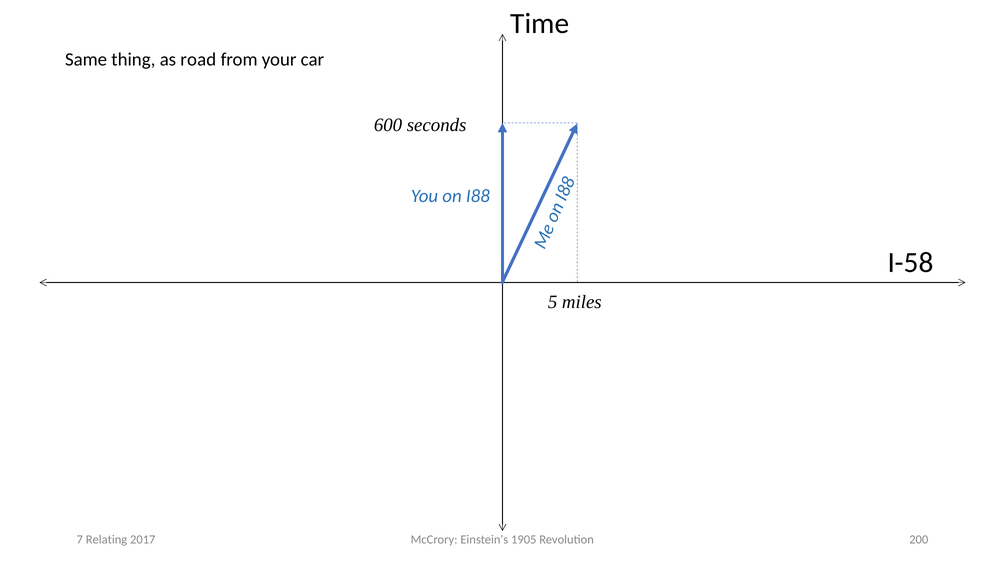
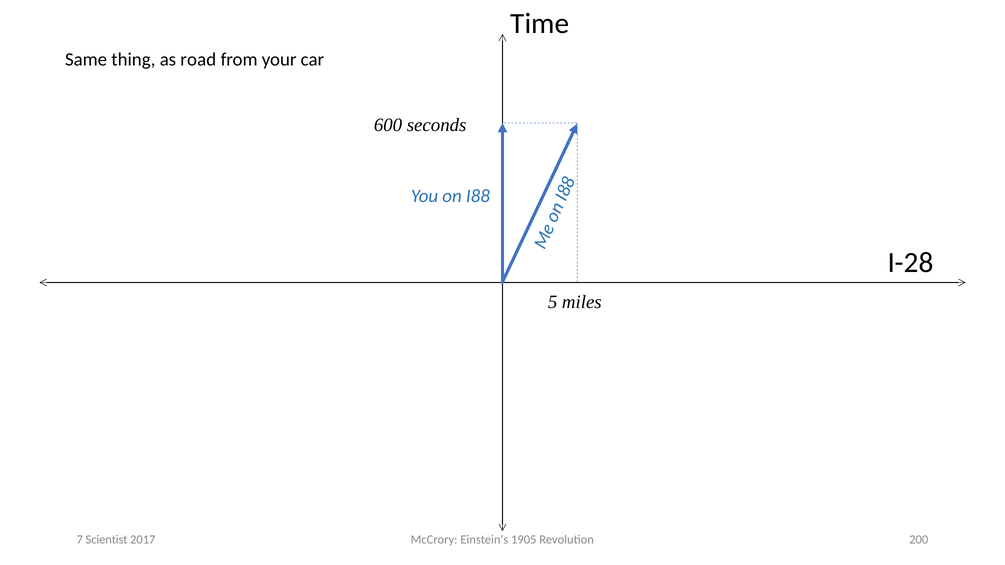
I-58: I-58 -> I-28 (911, 263)
Relating: Relating -> Scientist (107, 540)
